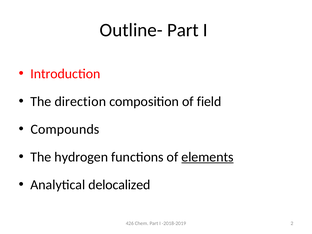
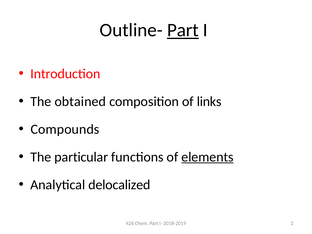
Part underline: none -> present (183, 30)
direction: direction -> obtained (80, 102)
field: field -> links (209, 102)
hydrogen: hydrogen -> particular (81, 157)
